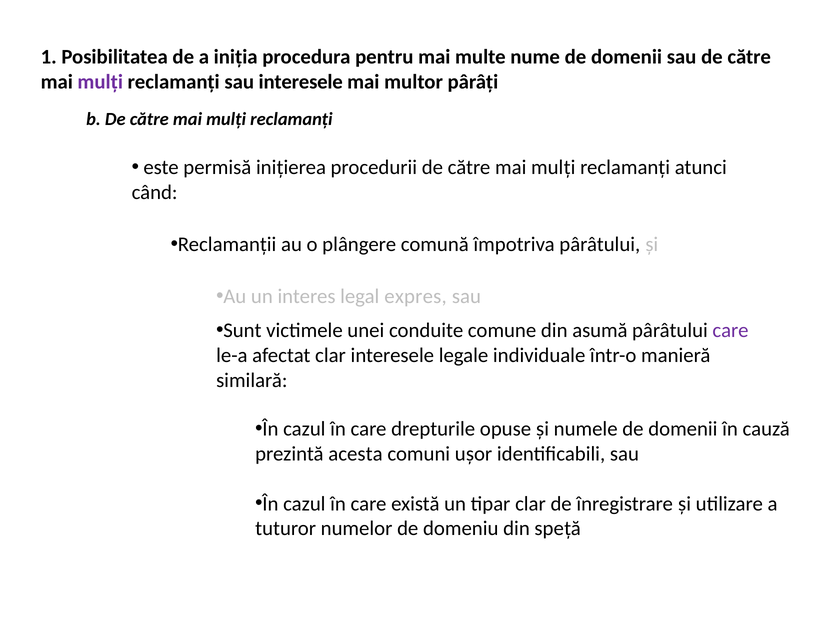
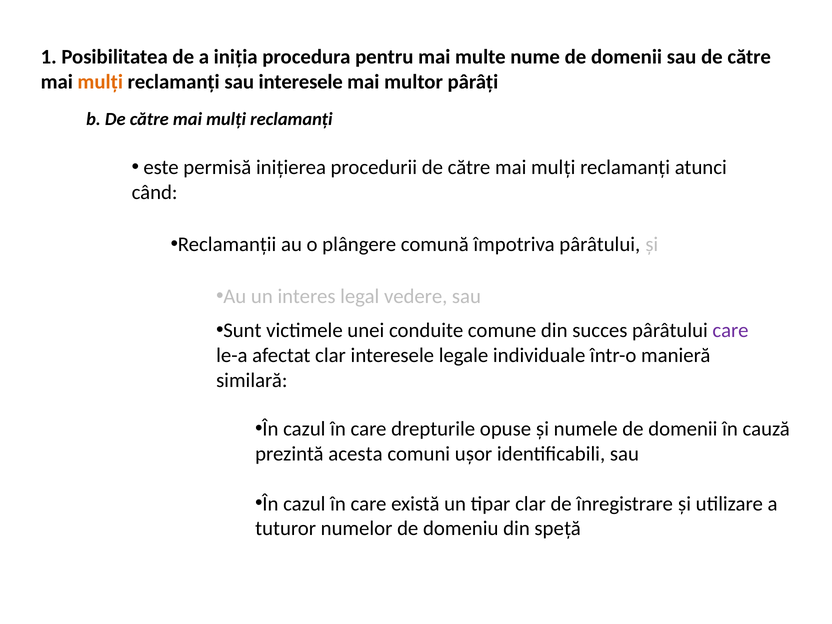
mulţi colour: purple -> orange (100, 82)
expres: expres -> vedere (416, 296)
asumă: asumă -> succes (600, 330)
